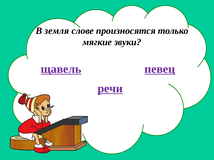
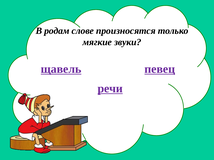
земля: земля -> родам (57, 31)
